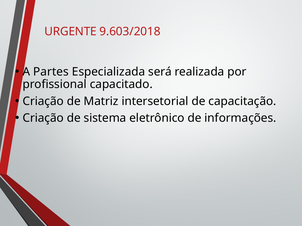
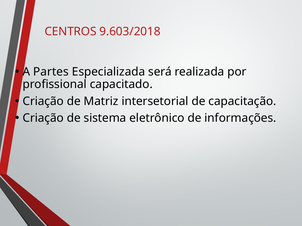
URGENTE: URGENTE -> CENTROS (71, 32)
